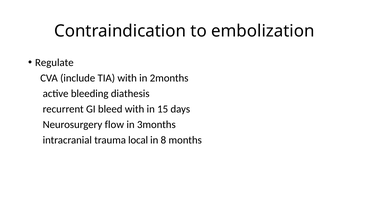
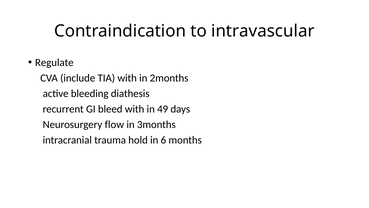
embolization: embolization -> intravascular (263, 31)
15: 15 -> 49 (163, 109)
local: local -> hold (138, 140)
8: 8 -> 6 (163, 140)
